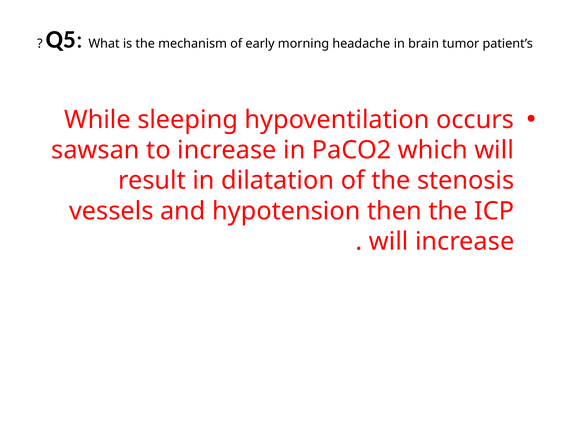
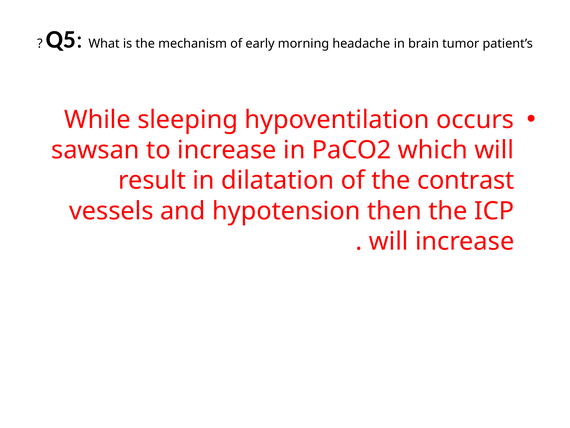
stenosis: stenosis -> contrast (466, 180)
